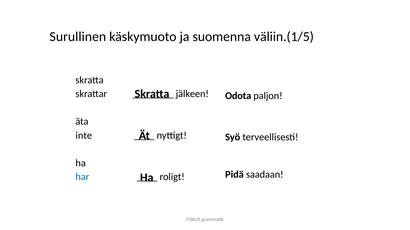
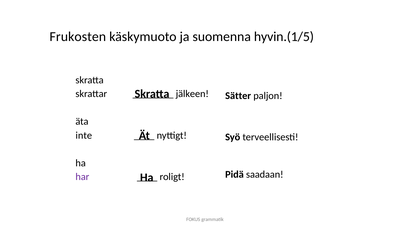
Surullinen: Surullinen -> Frukosten (78, 37)
väliin.(1/5: väliin.(1/5 -> hyvin.(1/5 (284, 37)
Odota: Odota -> Sätter (238, 96)
har colour: blue -> purple (82, 177)
